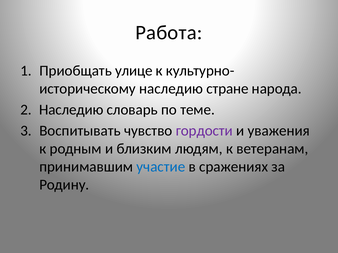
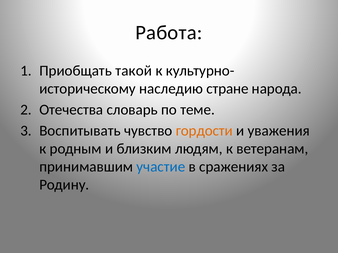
улице: улице -> такой (134, 71)
Наследию: Наследию -> Отечества (71, 110)
гордости colour: purple -> orange (204, 131)
